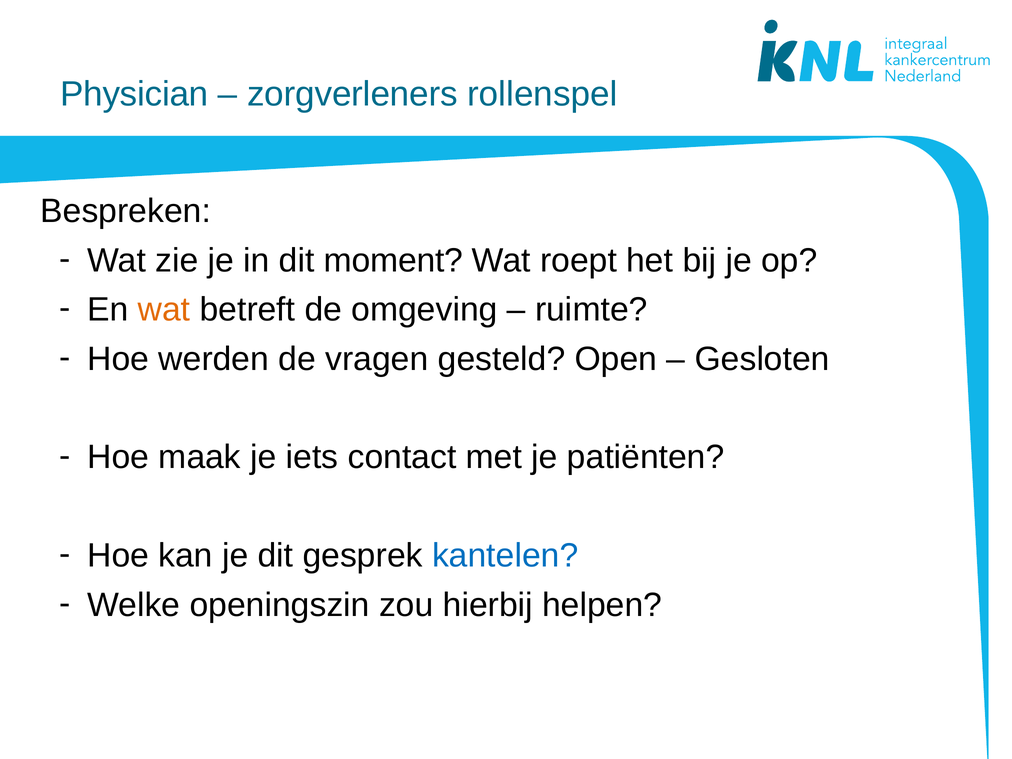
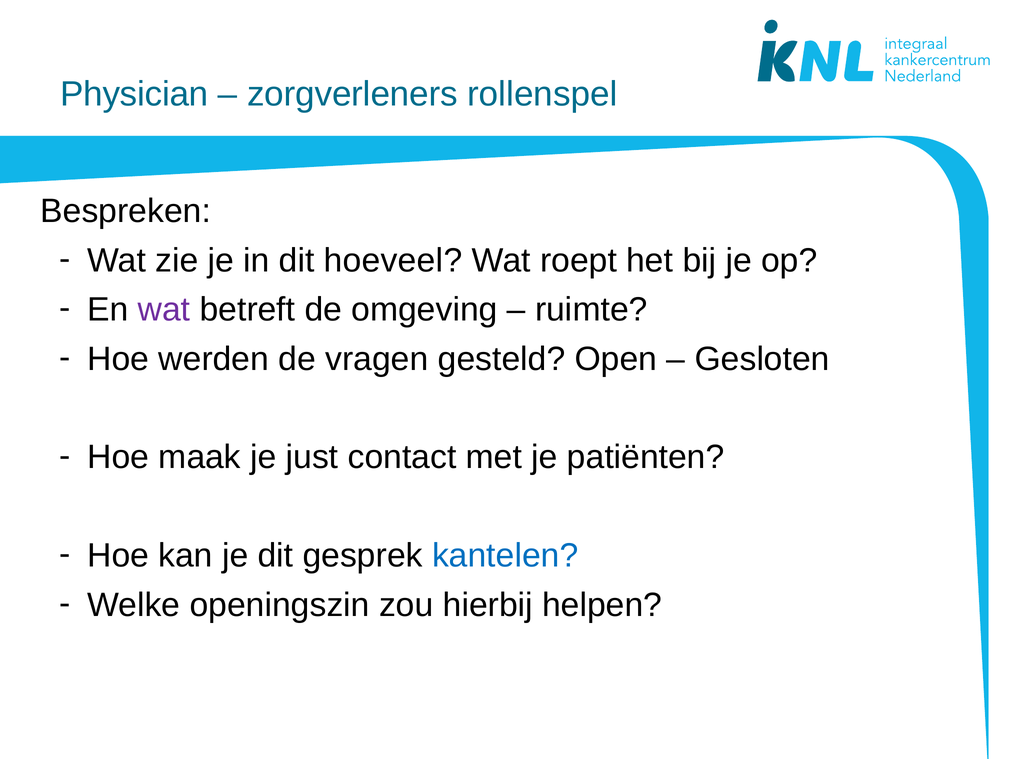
moment: moment -> hoeveel (393, 260)
wat colour: orange -> purple (164, 310)
iets: iets -> just (312, 457)
